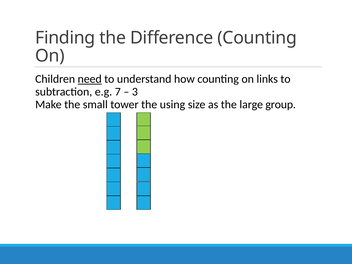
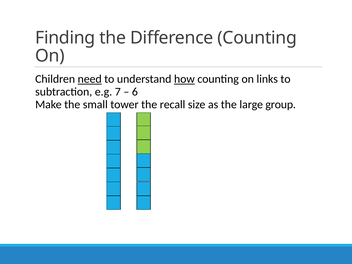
how underline: none -> present (184, 79)
3: 3 -> 6 (135, 92)
using: using -> recall (173, 104)
